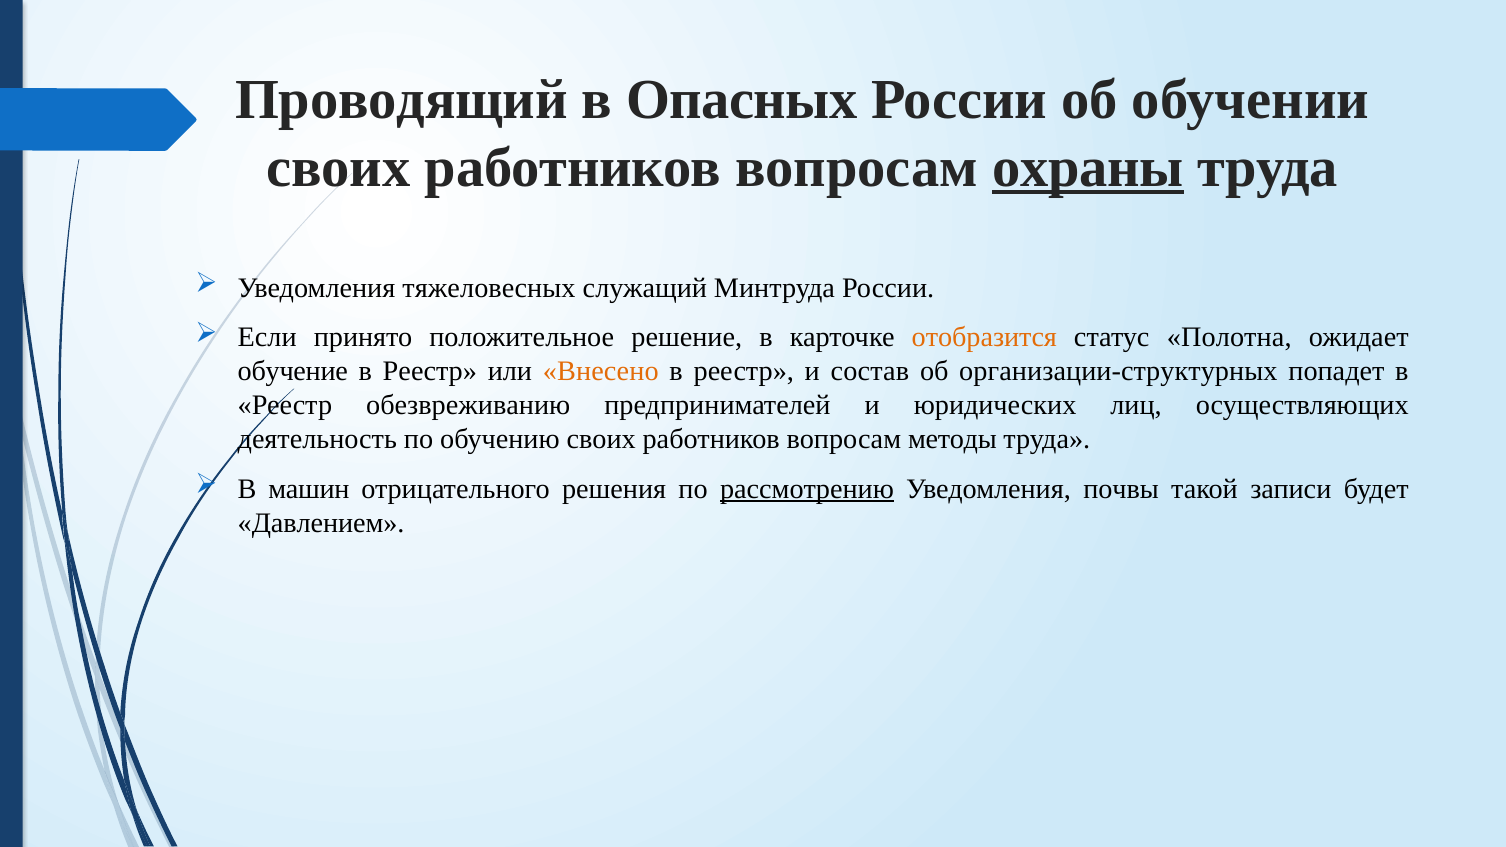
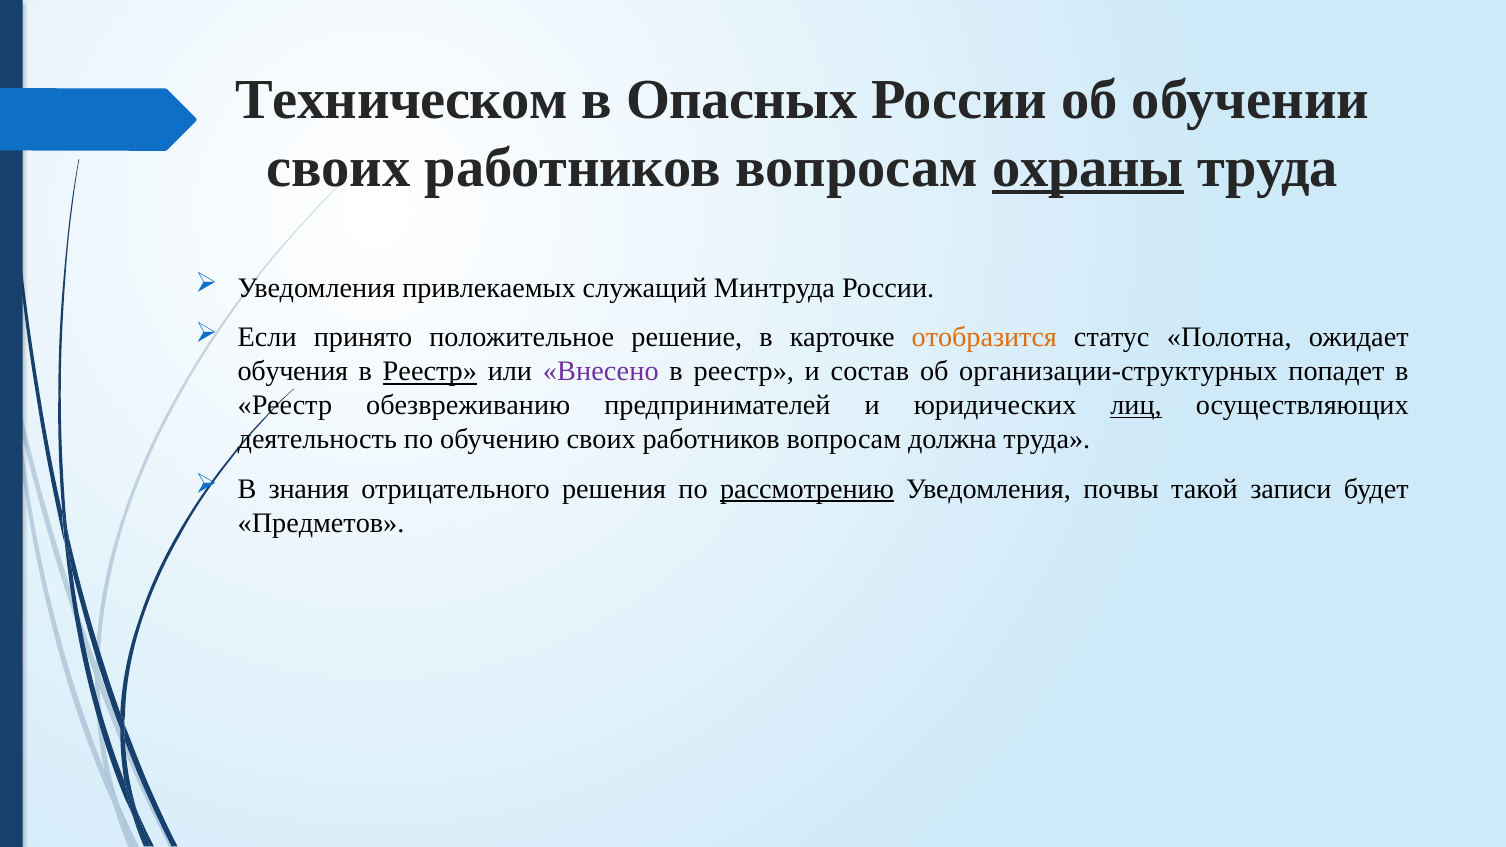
Проводящий: Проводящий -> Техническом (402, 100)
тяжеловесных: тяжеловесных -> привлекаемых (489, 288)
обучение: обучение -> обучения (293, 372)
Реестр underline: none -> present (430, 372)
Внесено colour: orange -> purple (601, 372)
лиц underline: none -> present (1136, 405)
методы: методы -> должна (952, 439)
машин: машин -> знания (309, 489)
Давлением: Давлением -> Предметов (321, 523)
